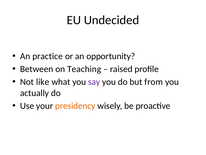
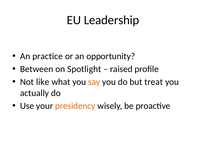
Undecided: Undecided -> Leadership (112, 20)
Teaching: Teaching -> Spotlight (84, 69)
say colour: purple -> orange (94, 82)
from: from -> treat (154, 82)
